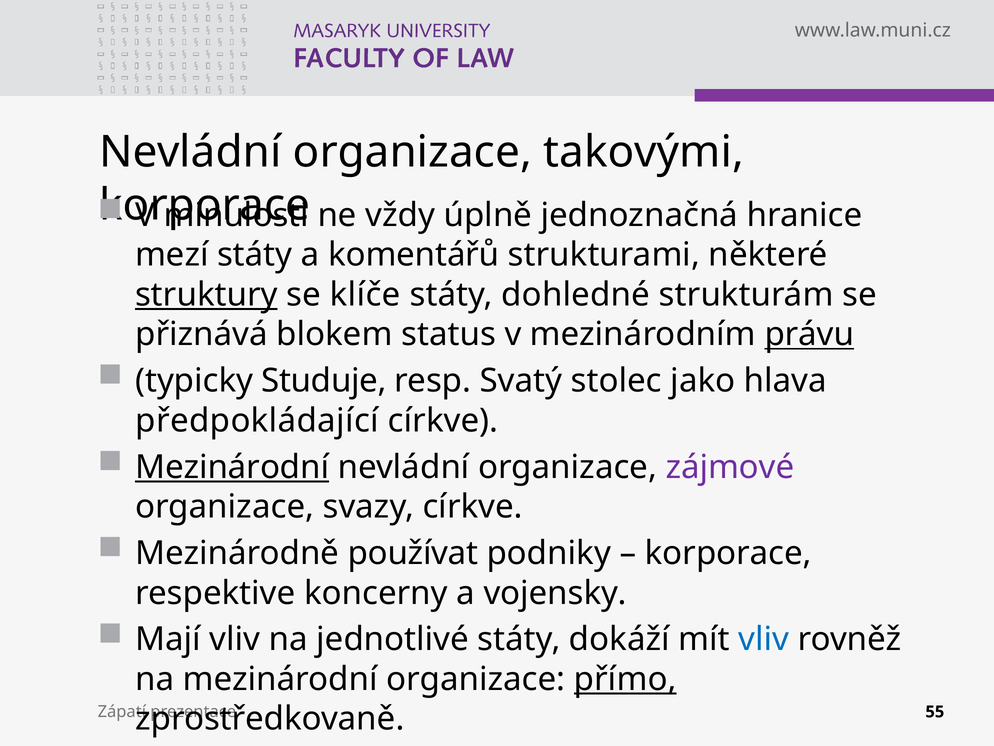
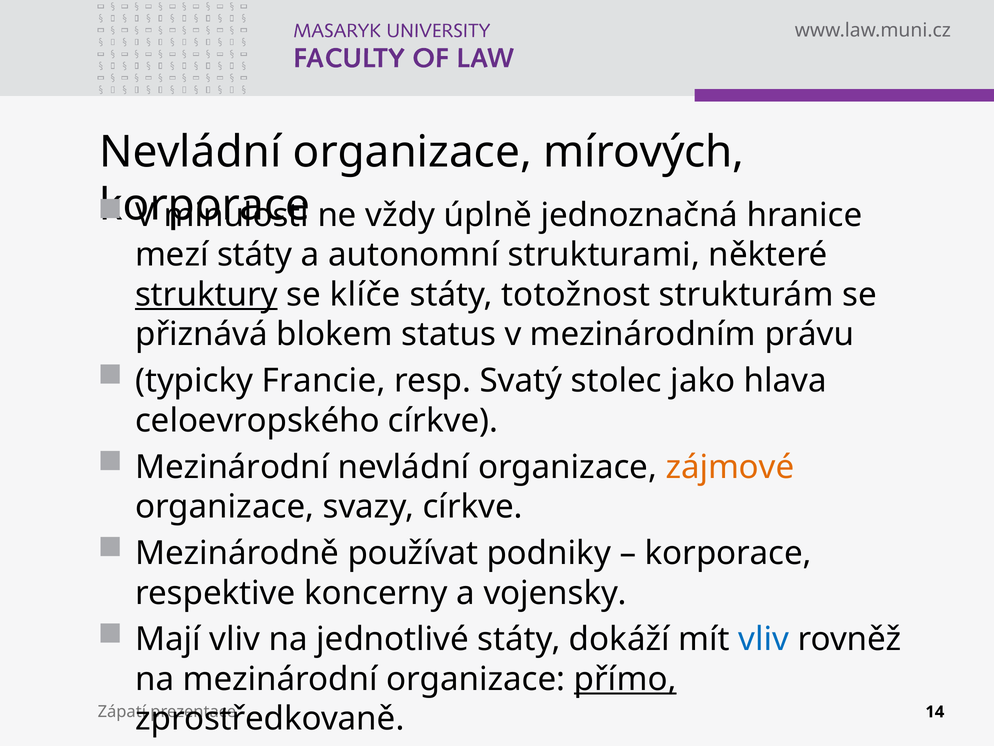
takovými: takovými -> mírových (644, 152)
komentářů: komentářů -> autonomní (414, 255)
dohledné: dohledné -> totožnost (576, 295)
právu underline: present -> none (809, 334)
Studuje: Studuje -> Francie (324, 381)
předpokládající: předpokládající -> celoevropského (257, 420)
Mezinárodní underline: present -> none (232, 467)
zájmové colour: purple -> orange (730, 467)
55: 55 -> 14 (935, 711)
